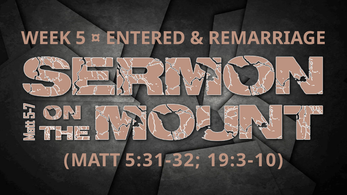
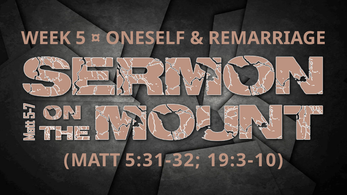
ENTERED: ENTERED -> ONESELF (145, 38)
